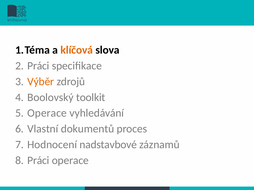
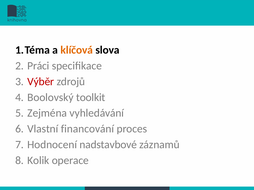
Výběr colour: orange -> red (41, 82)
Operace: Operace -> Zejména (47, 113)
dokumentů: dokumentů -> financování (87, 129)
Práci: Práci -> Kolik (38, 161)
